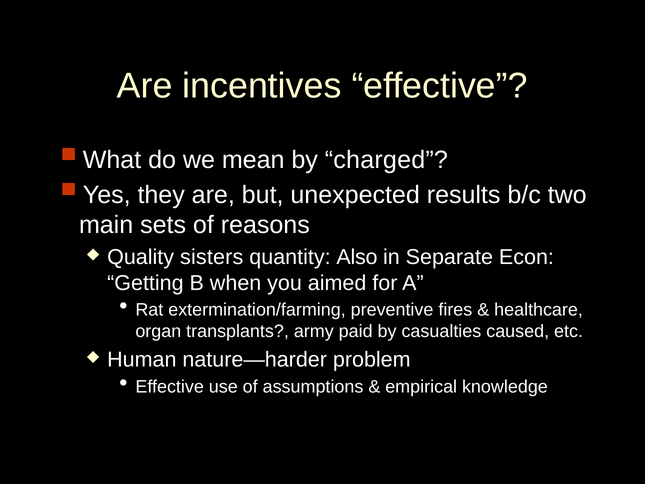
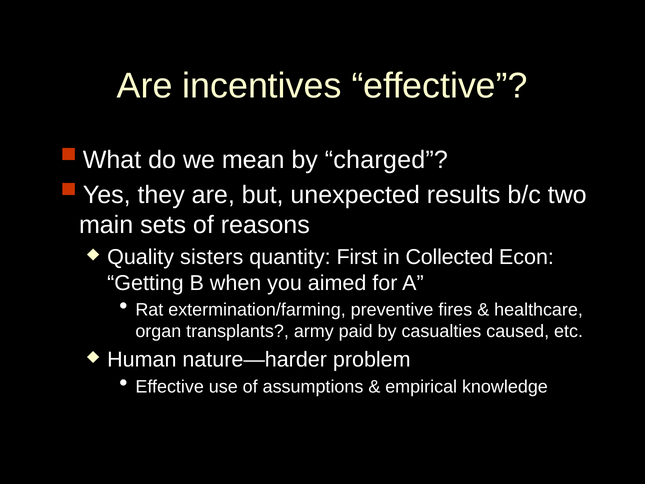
Also: Also -> First (357, 257)
Separate: Separate -> Collected (449, 257)
